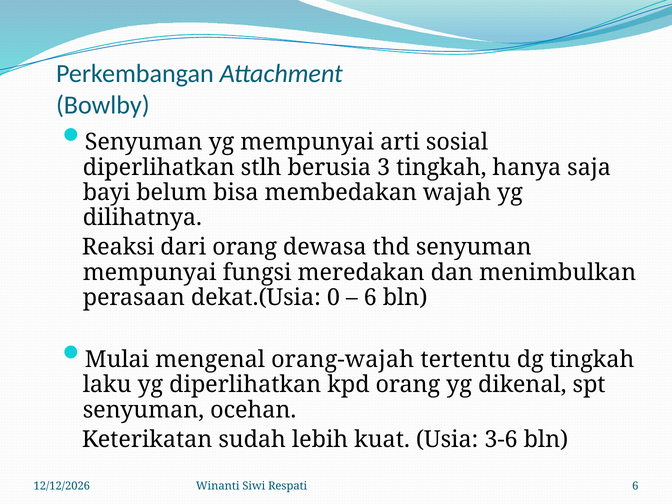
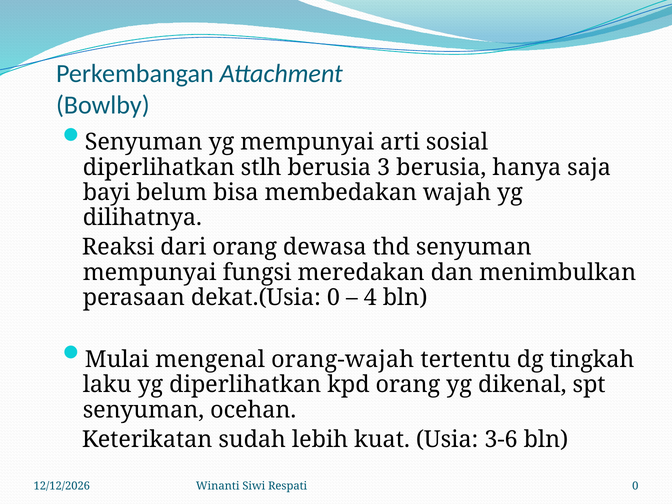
3 tingkah: tingkah -> berusia (441, 167)
6: 6 -> 4 (370, 298)
Respati 6: 6 -> 0 (635, 486)
